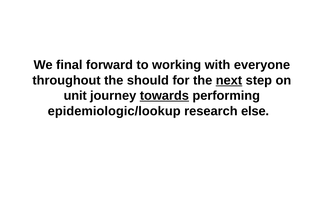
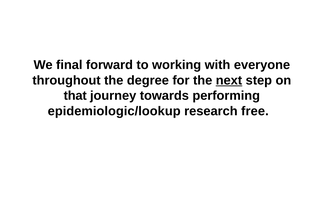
should: should -> degree (148, 80)
unit: unit -> that (75, 96)
towards underline: present -> none (164, 96)
else: else -> free (255, 111)
